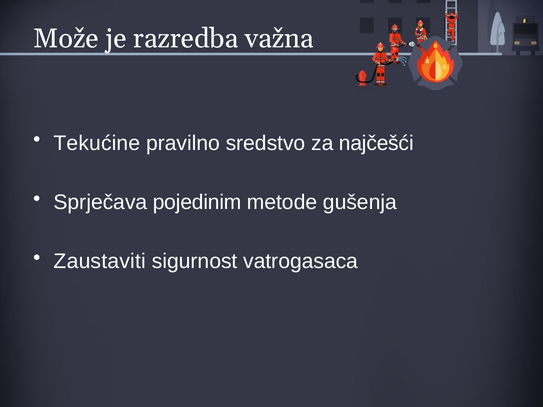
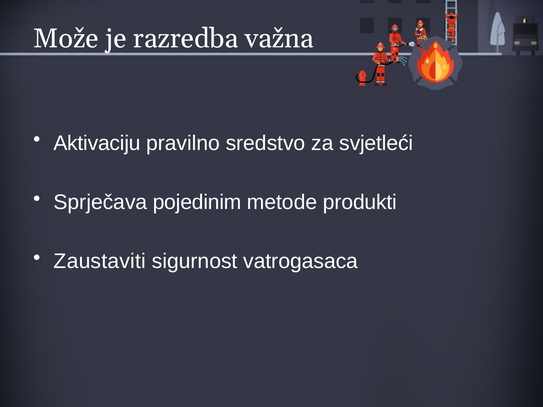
Tekućine: Tekućine -> Aktivaciju (97, 143)
najčešći: najčešći -> svjetleći (376, 143)
gušenja: gušenja -> produkti (360, 202)
